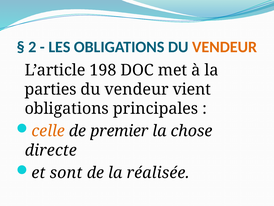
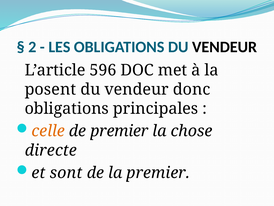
VENDEUR colour: orange -> black (225, 47)
198: 198 -> 596 (103, 70)
parties: parties -> posent (50, 89)
vient: vient -> donc (192, 89)
la réalisée: réalisée -> premier (158, 172)
